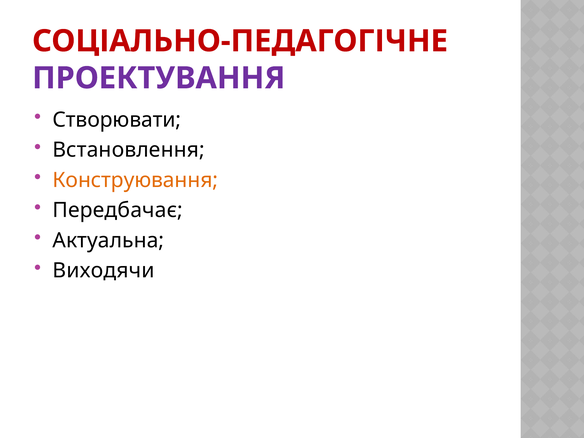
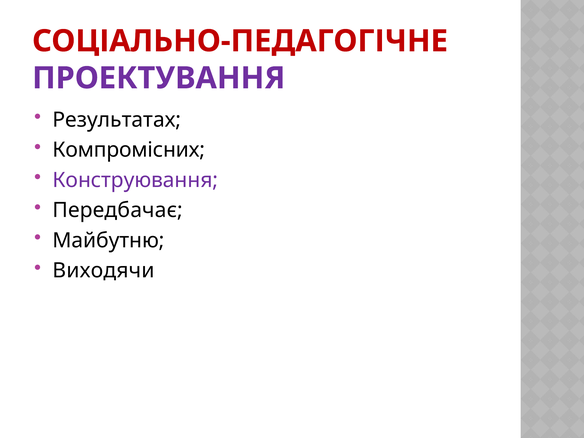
Створювати: Створювати -> Результатах (117, 120)
Встановлення: Встановлення -> Компромісних (129, 150)
Конструювання colour: orange -> purple (135, 180)
Актуальна: Актуальна -> Майбутню (108, 240)
